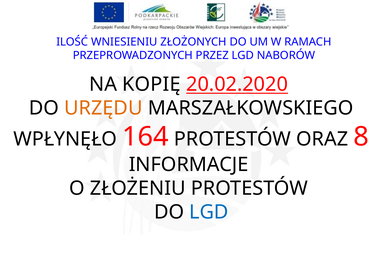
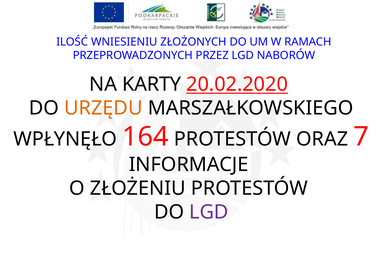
KOPIĘ: KOPIĘ -> KARTY (152, 84)
8: 8 -> 7 (361, 137)
LGD colour: blue -> purple (209, 212)
